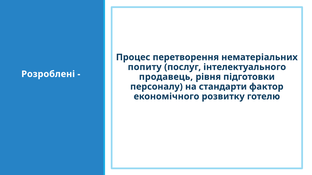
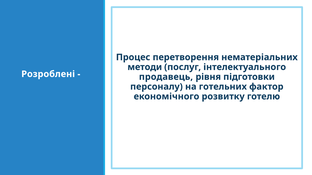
попиту: попиту -> методи (145, 67)
стандарти: стандарти -> готельних (223, 87)
